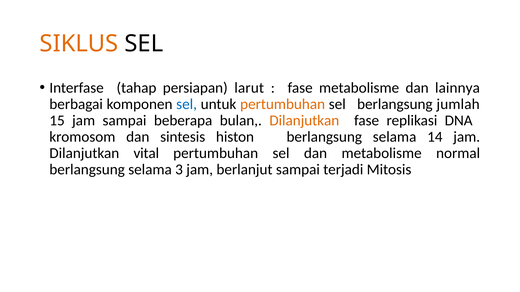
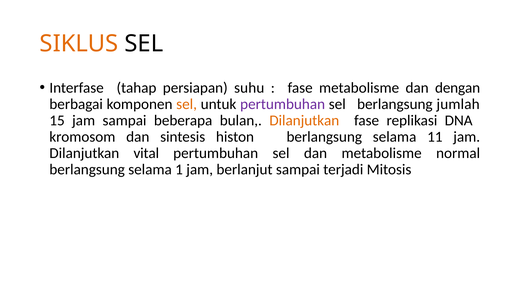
larut: larut -> suhu (249, 88)
lainnya: lainnya -> dengan (458, 88)
sel colour: blue -> orange (187, 104)
pertumbuhan colour: orange -> purple (283, 104)
14: 14 -> 11 (435, 137)
3: 3 -> 1 (179, 170)
